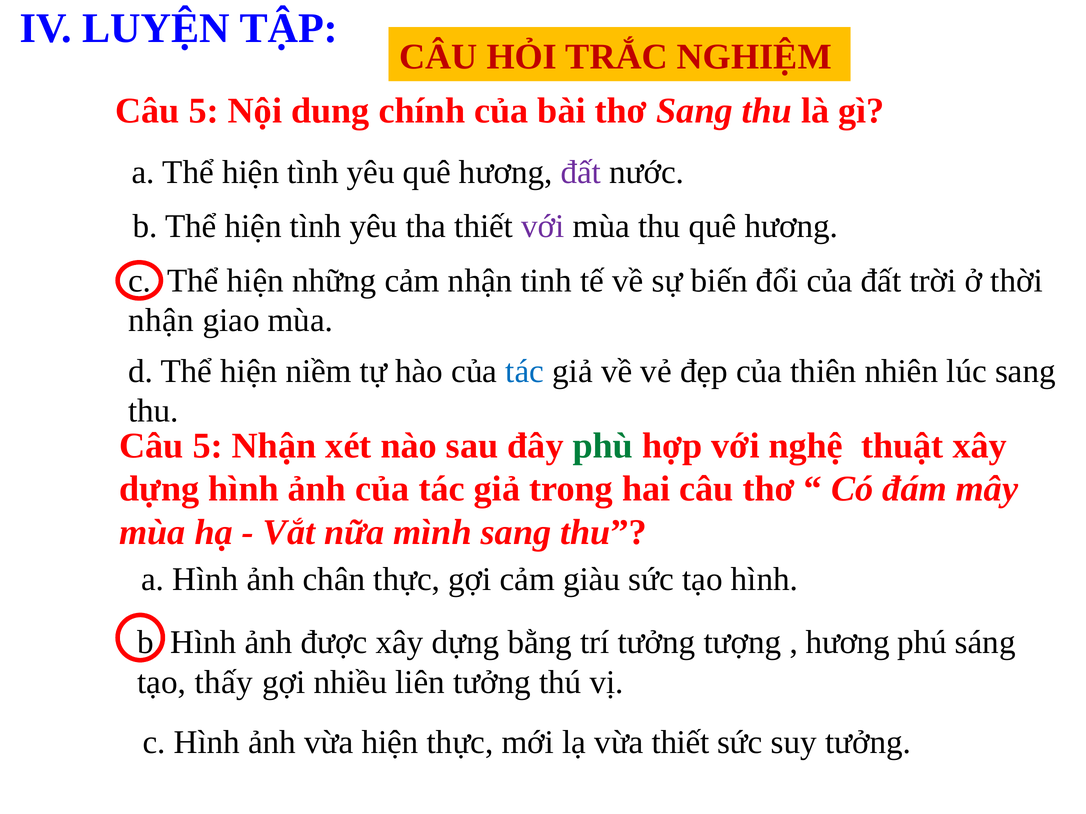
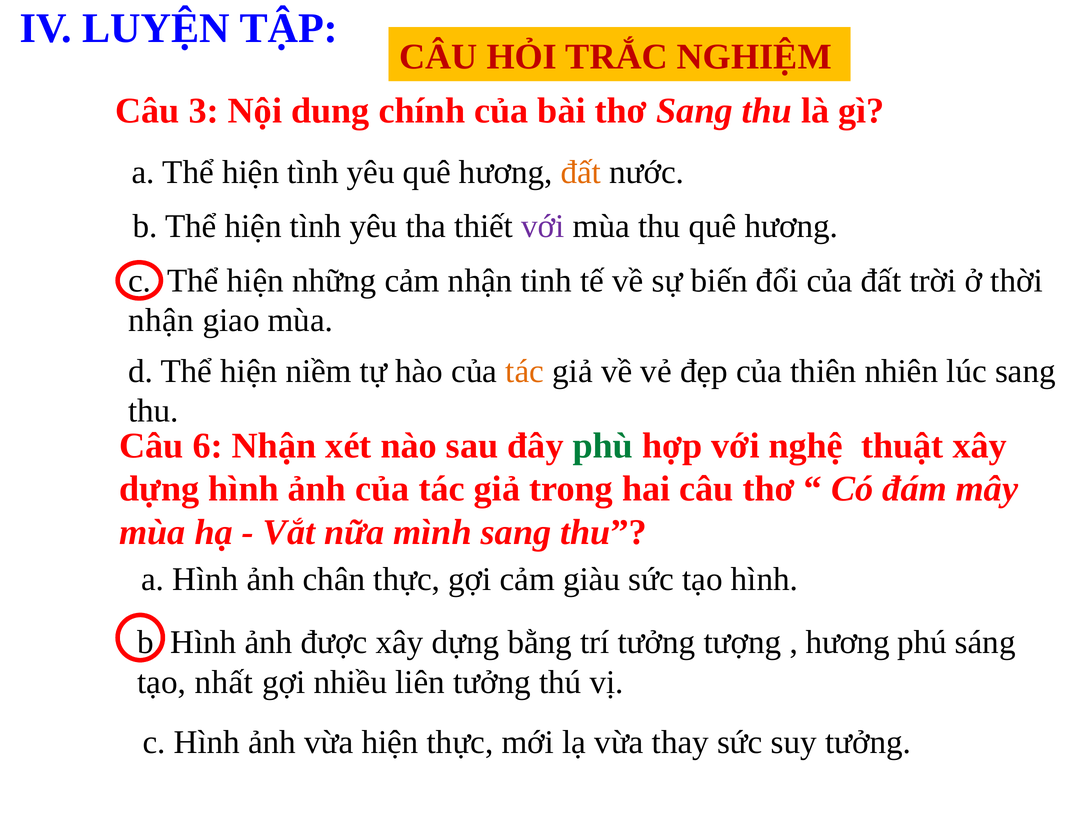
5: 5 -> 3 (204, 111)
đất colour: purple -> orange (581, 172)
tác colour: blue -> orange (525, 371)
5: 5 -> 6 (208, 446)
thấy: thấy -> nhất (224, 683)
vừa thiết: thiết -> thay (680, 743)
